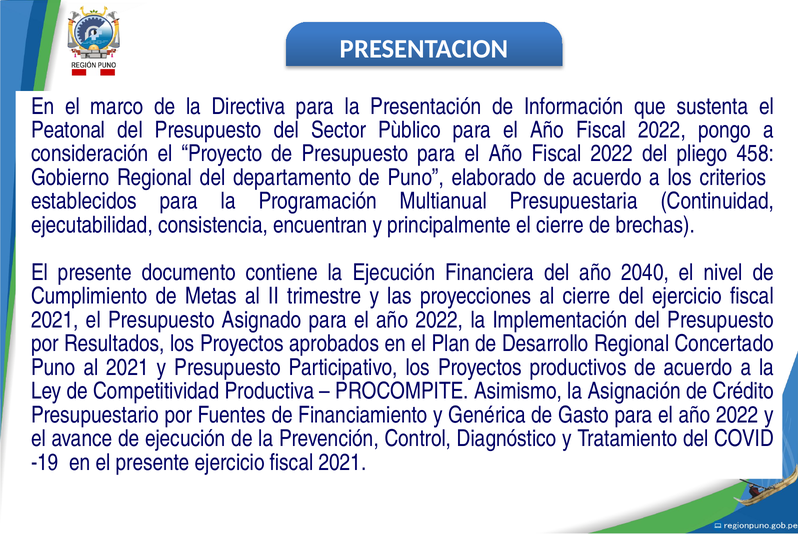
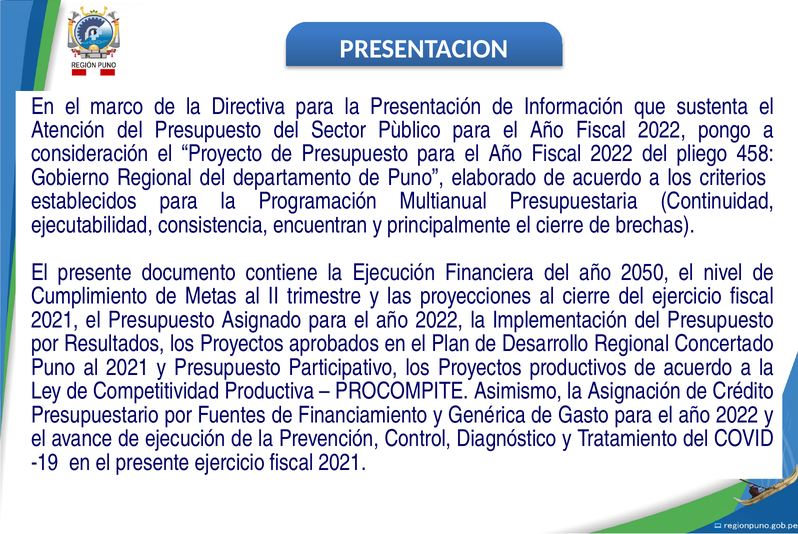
Peatonal: Peatonal -> Atención (68, 130)
2040: 2040 -> 2050 (645, 273)
